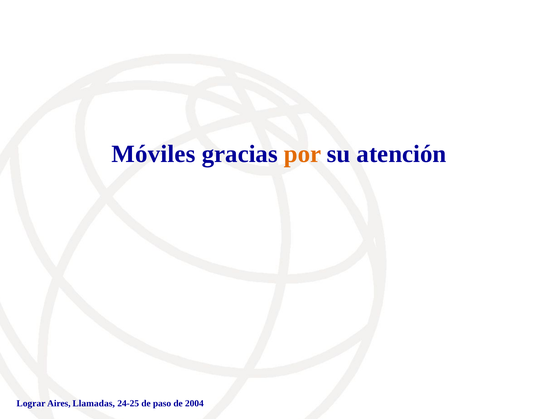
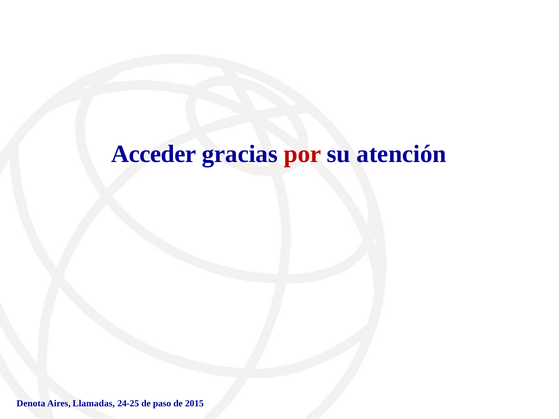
Móviles: Móviles -> Acceder (154, 154)
por colour: orange -> red (303, 154)
Lograr: Lograr -> Denota (31, 404)
2004: 2004 -> 2015 (194, 404)
